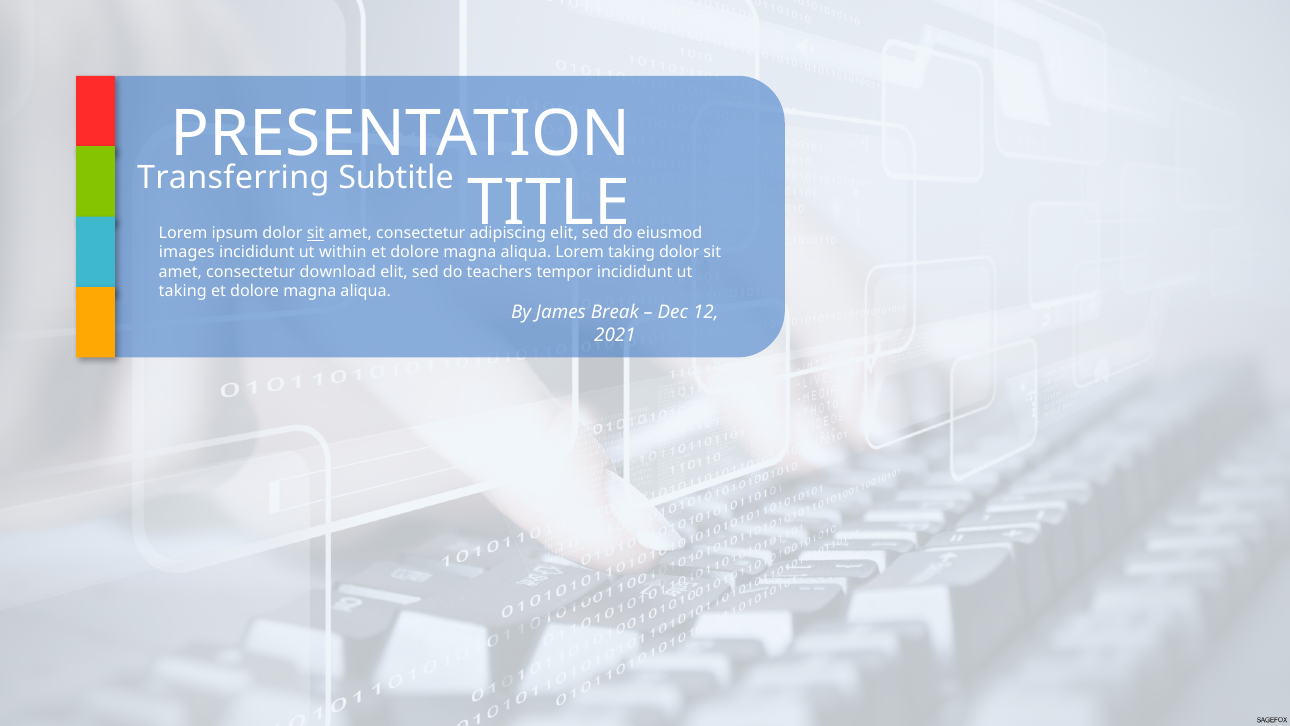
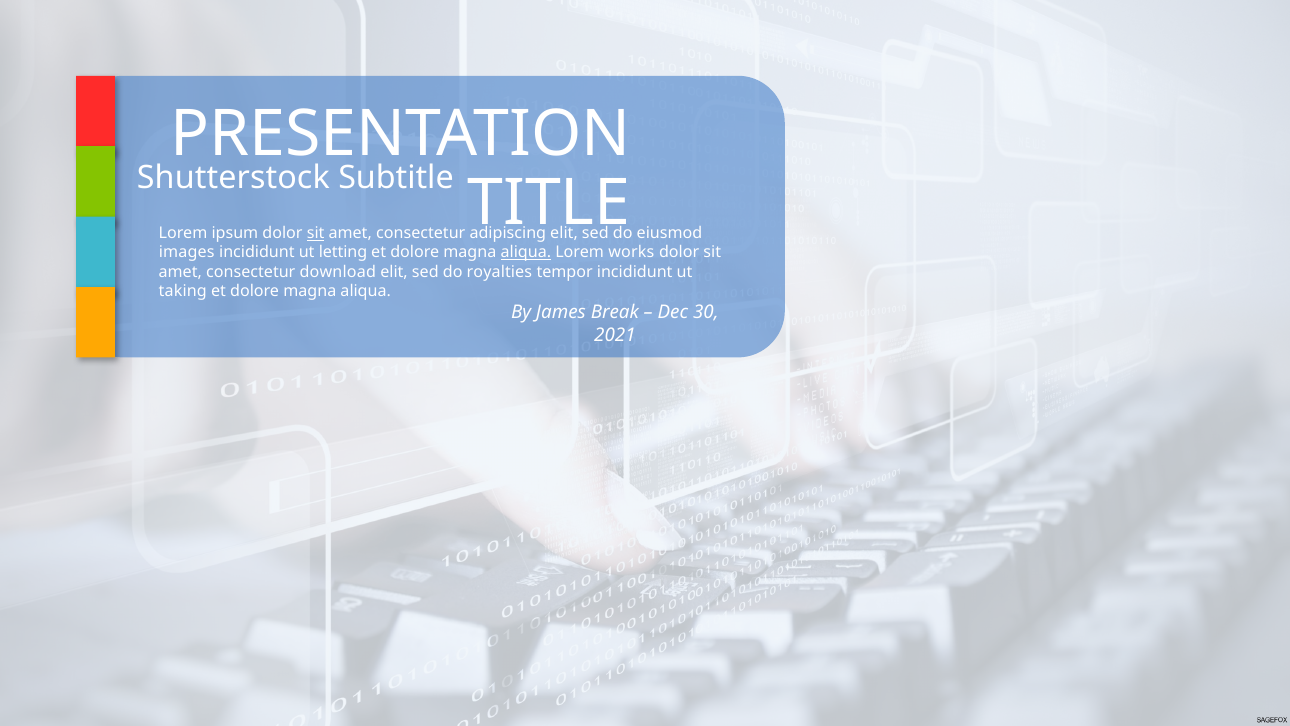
Transferring: Transferring -> Shutterstock (233, 177)
within: within -> letting (343, 252)
aliqua underline: none -> present (526, 252)
Lorem taking: taking -> works (631, 252)
teachers: teachers -> royalties (499, 272)
12: 12 -> 30 (706, 312)
